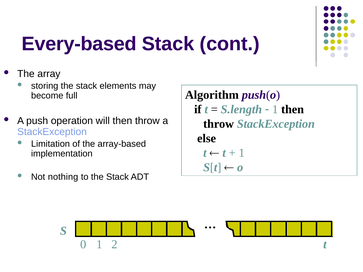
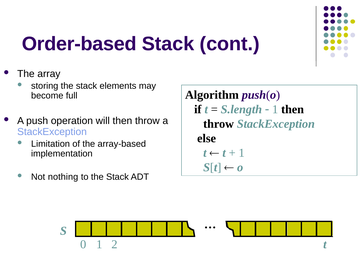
Every-based: Every-based -> Order-based (79, 44)
